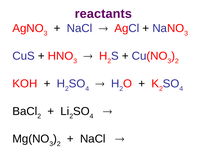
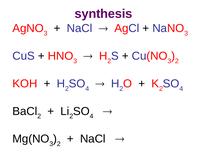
reactants: reactants -> synthesis (103, 14)
